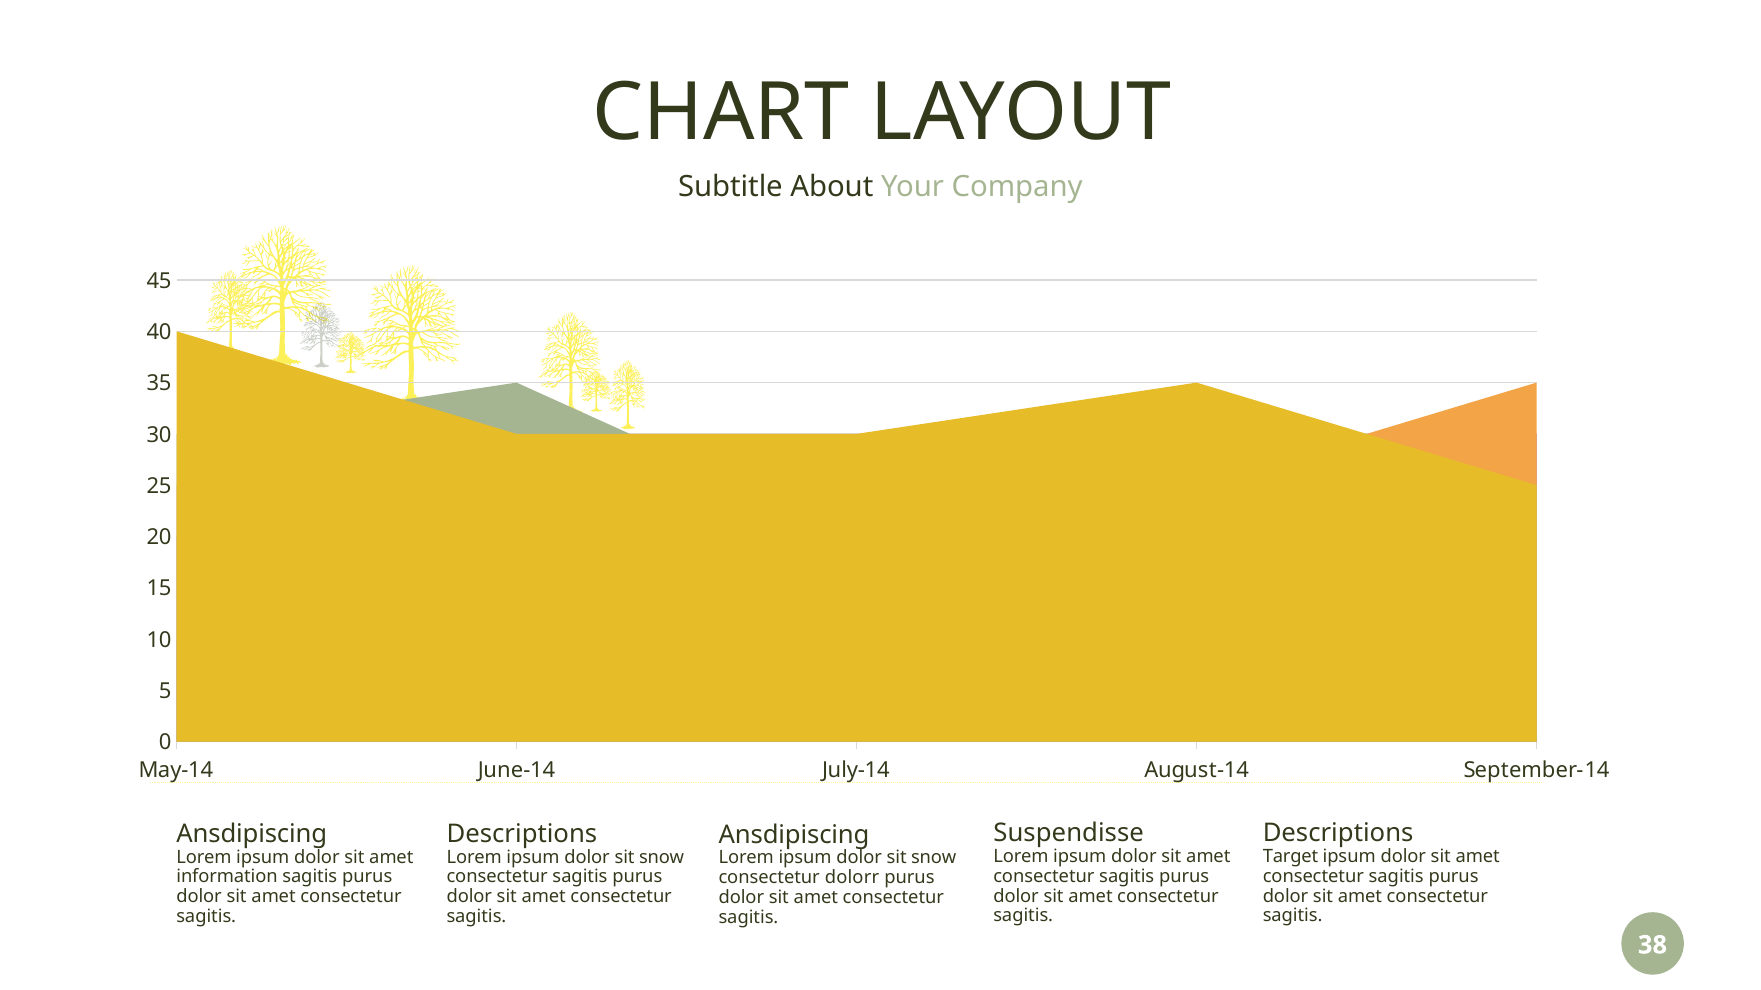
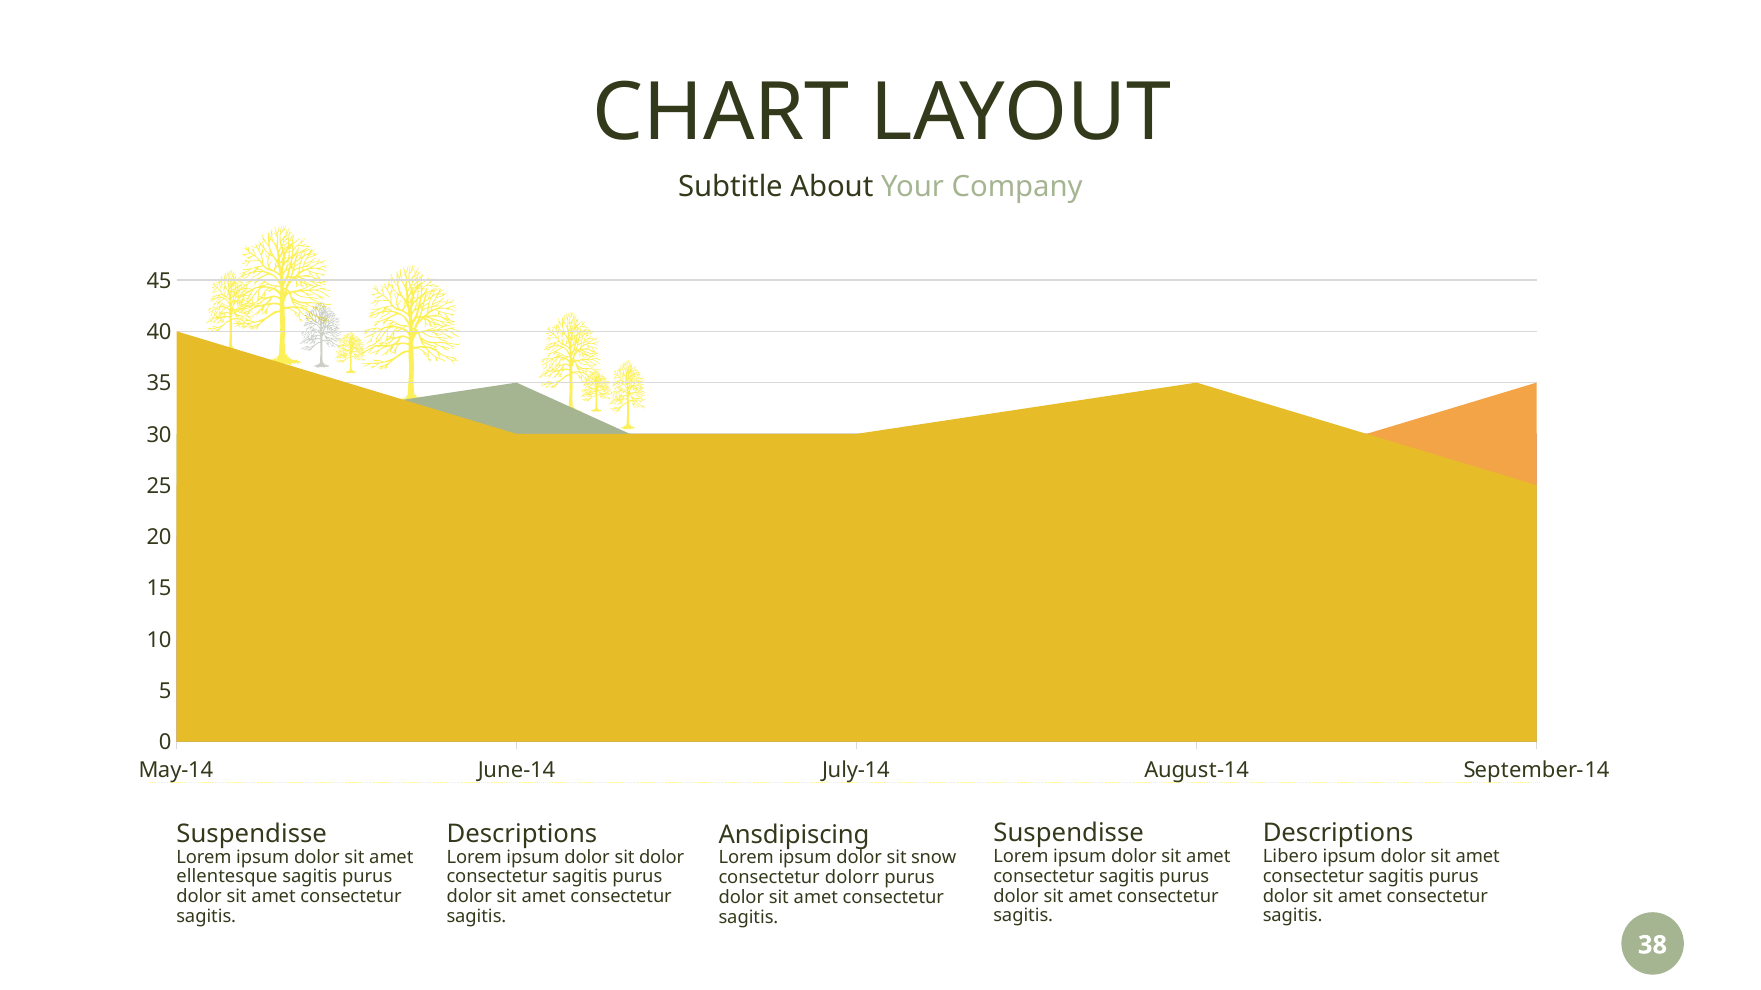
Ansdipiscing: Ansdipiscing -> Suspendisse (252, 835)
Target: Target -> Libero (1290, 857)
snow: snow -> dolor (662, 857)
information: information -> ellentesque (227, 877)
